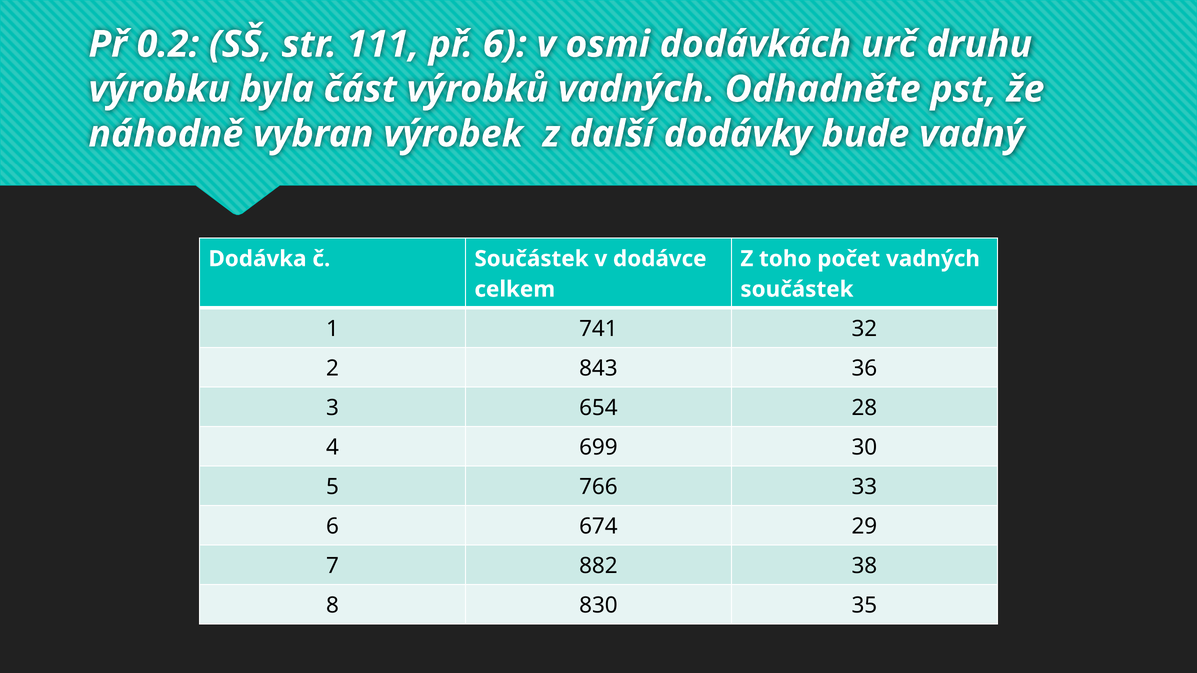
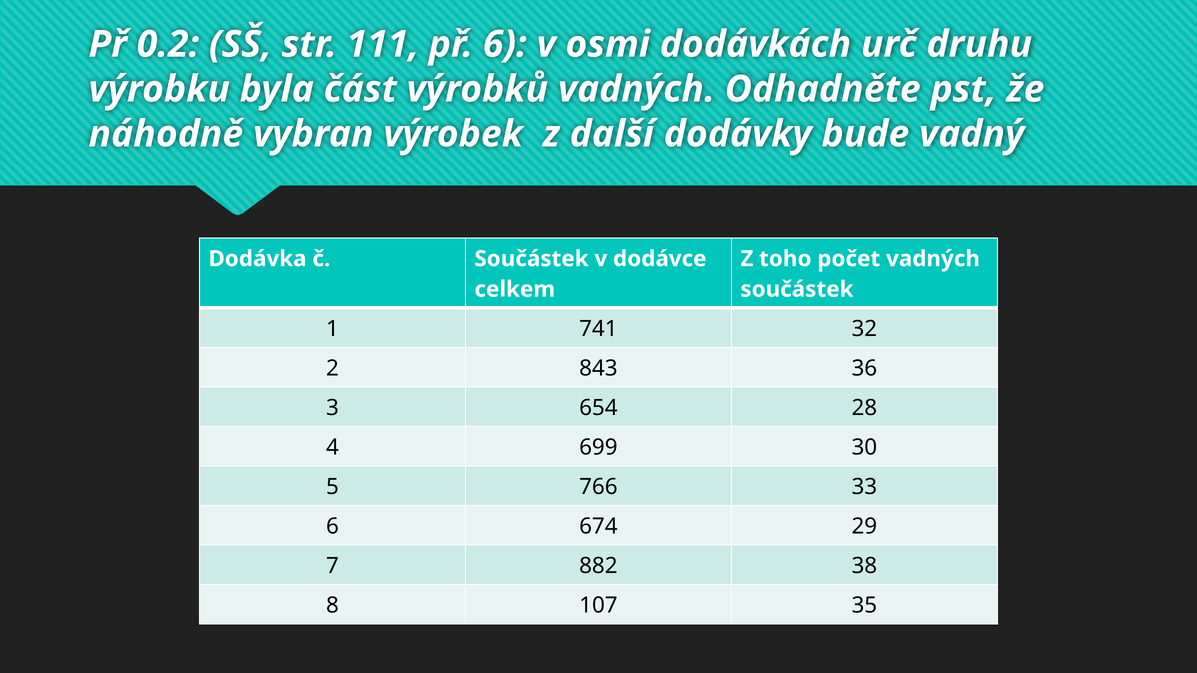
830: 830 -> 107 (598, 606)
